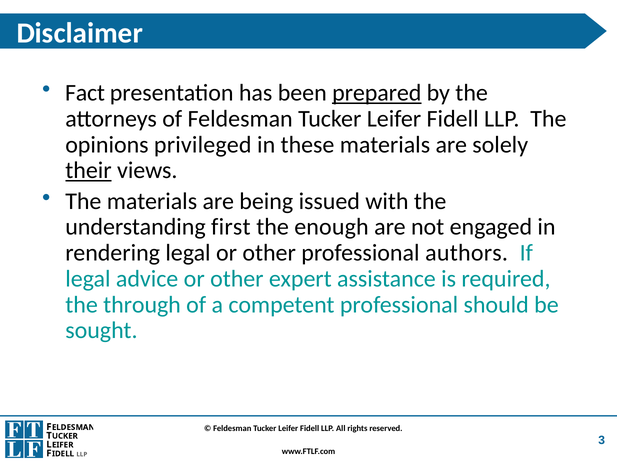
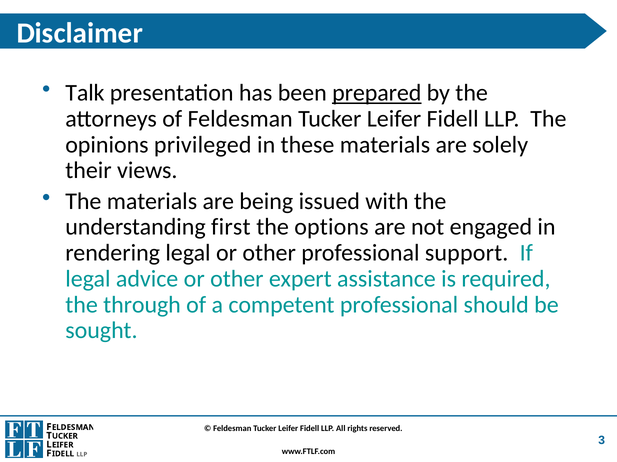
Fact: Fact -> Talk (85, 93)
their underline: present -> none (88, 171)
enough: enough -> options (331, 227)
authors: authors -> support (467, 253)
